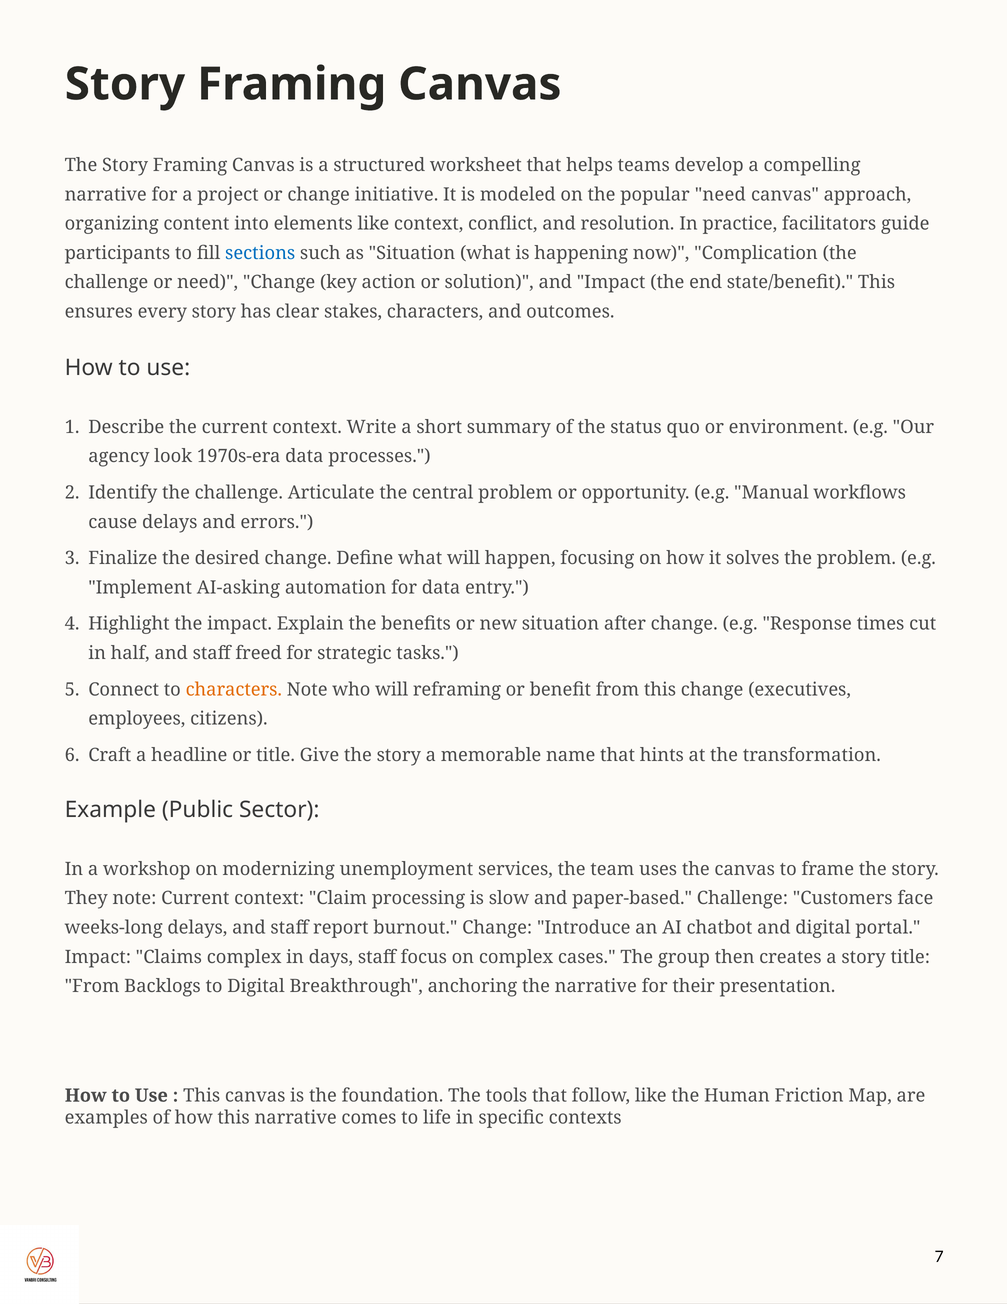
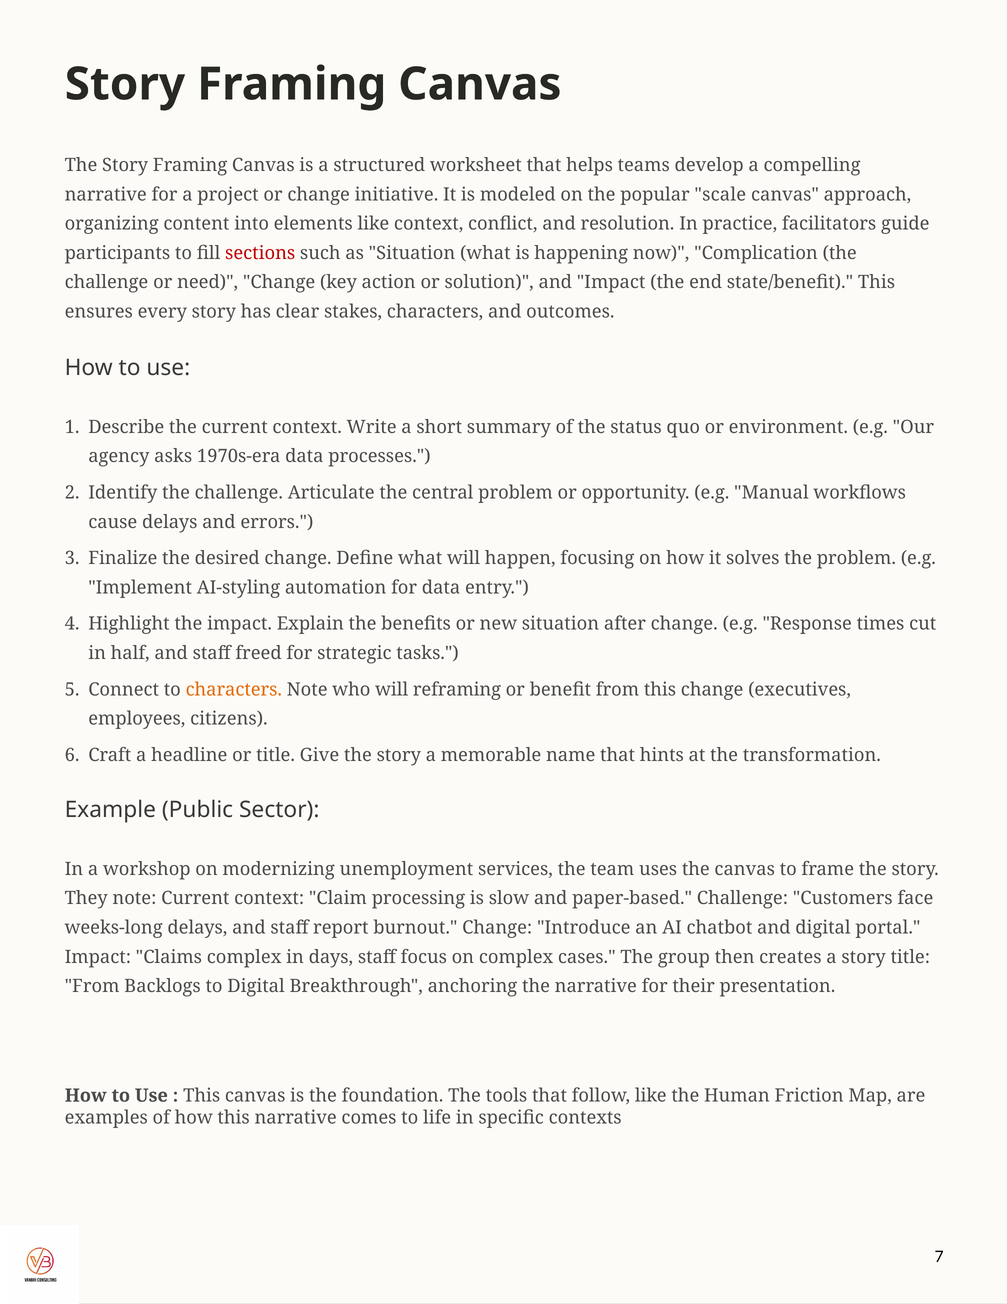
popular need: need -> scale (720, 194)
sections colour: blue -> red (260, 253)
look: look -> asks (173, 456)
AI-asking: AI-asking -> AI-styling (238, 587)
